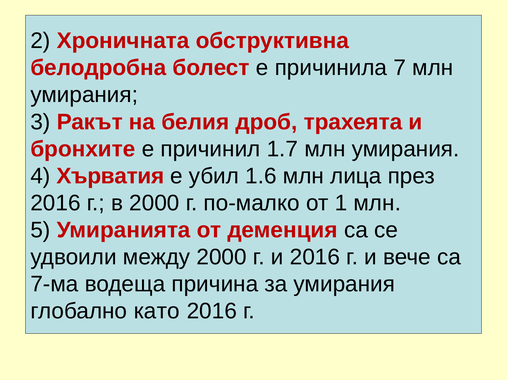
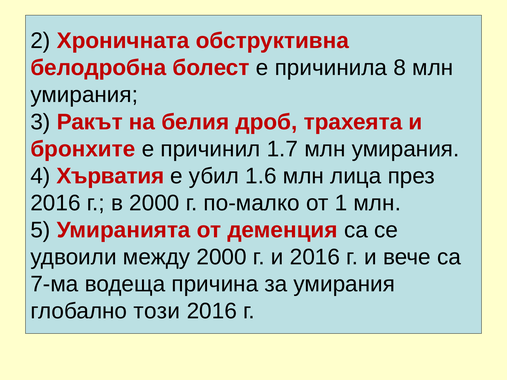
7: 7 -> 8 (400, 68)
като: като -> този (157, 311)
